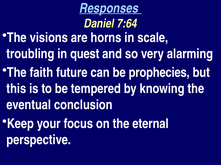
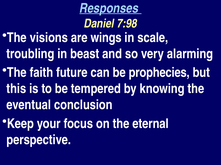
7:64: 7:64 -> 7:98 (127, 24)
horns: horns -> wings (106, 38)
quest: quest -> beast (85, 54)
